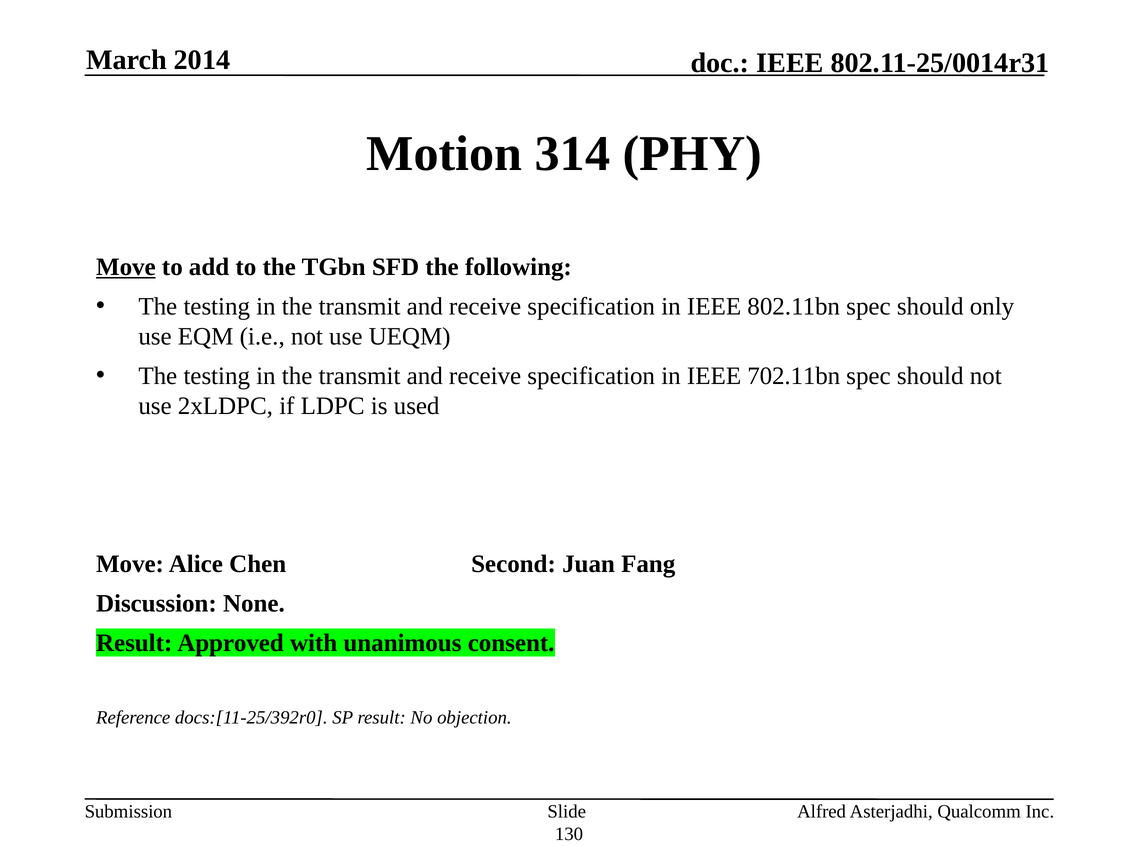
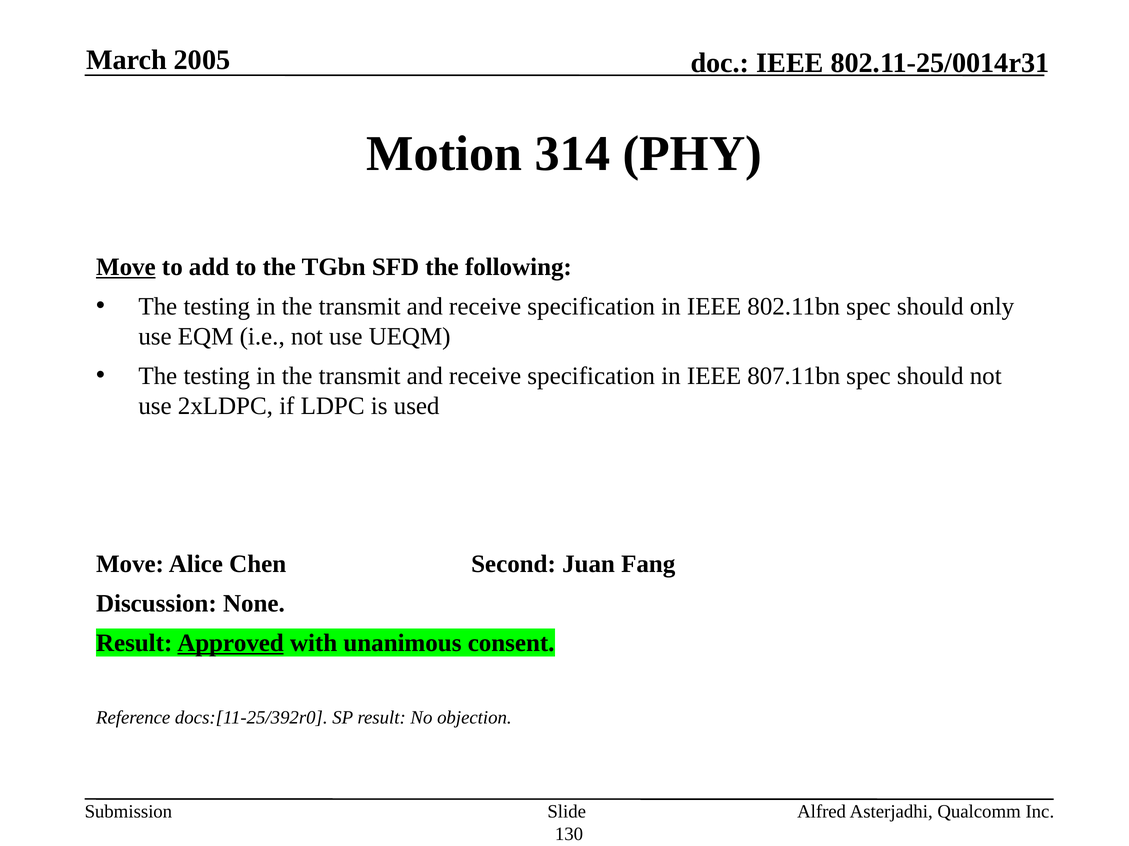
2014: 2014 -> 2005 (202, 60)
702.11bn: 702.11bn -> 807.11bn (794, 376)
Approved underline: none -> present (231, 643)
